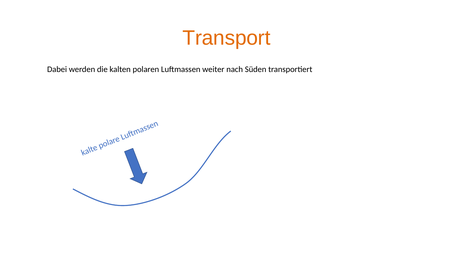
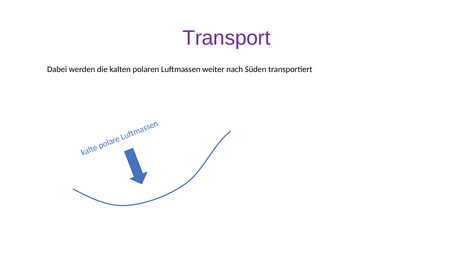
Transport colour: orange -> purple (226, 38)
